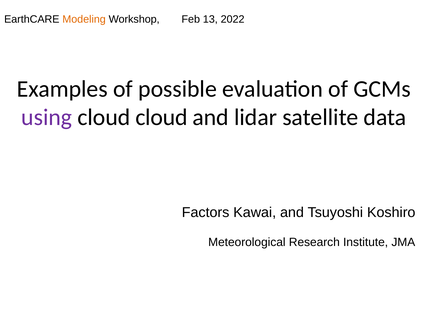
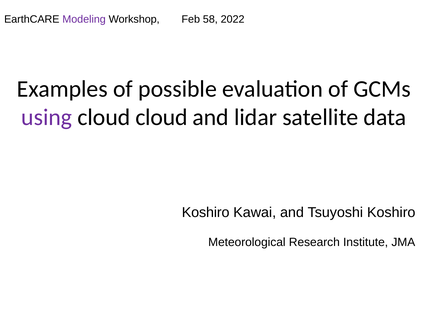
Modeling colour: orange -> purple (84, 19)
13: 13 -> 58 (210, 19)
Factors: Factors -> Koshiro (206, 213)
